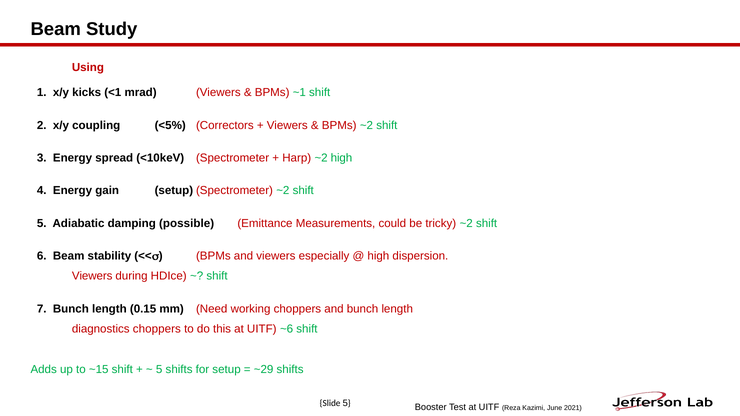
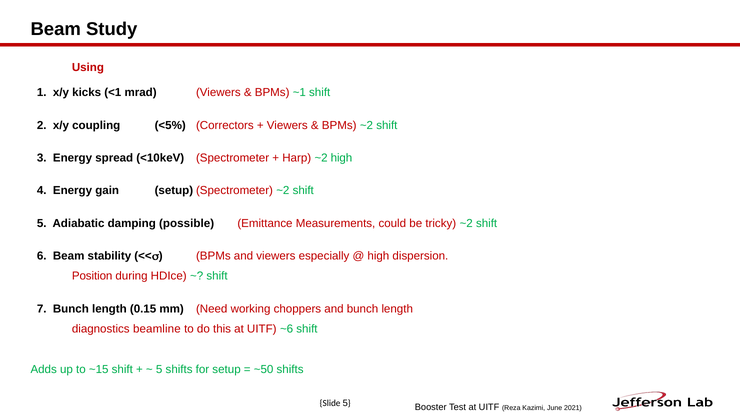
Viewers: Viewers -> Position (92, 276)
diagnostics choppers: choppers -> beamline (157, 329)
~29: ~29 -> ~50 (264, 370)
